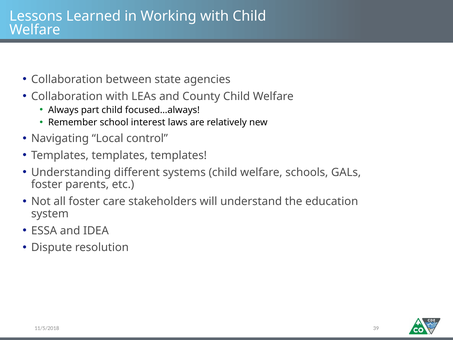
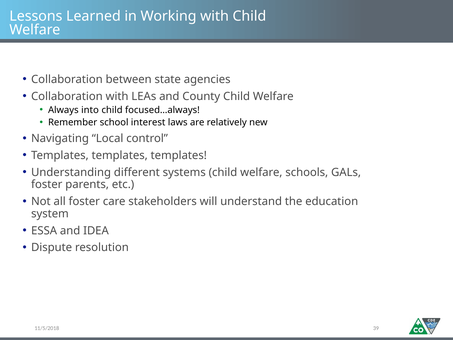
part: part -> into (90, 110)
